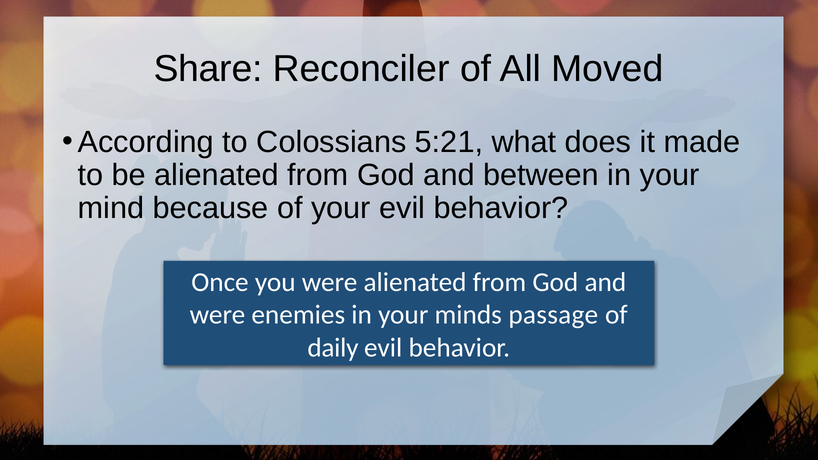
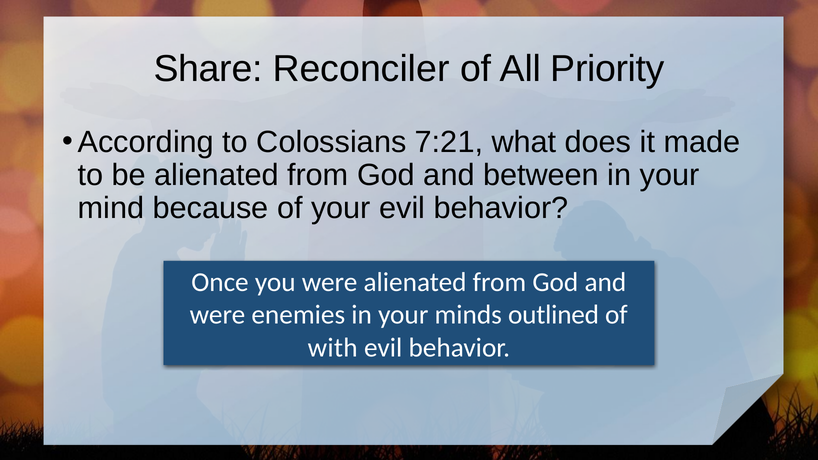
Moved: Moved -> Priority (607, 69)
5:21: 5:21 -> 7:21 (449, 142)
passage: passage -> outlined (554, 315)
daily: daily -> with (333, 348)
